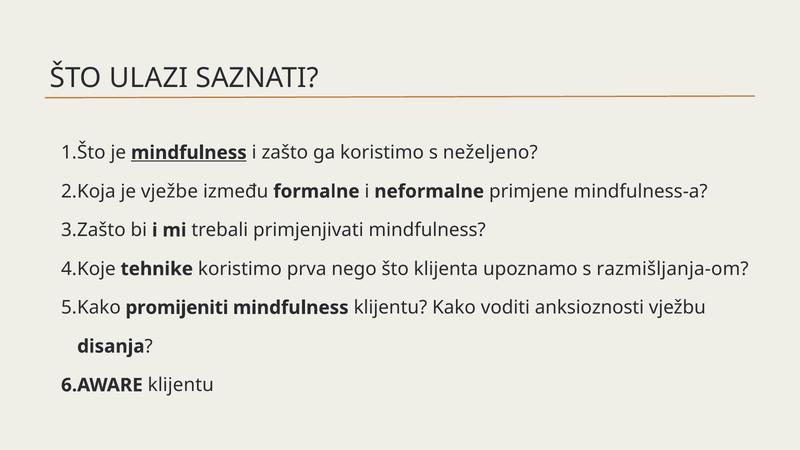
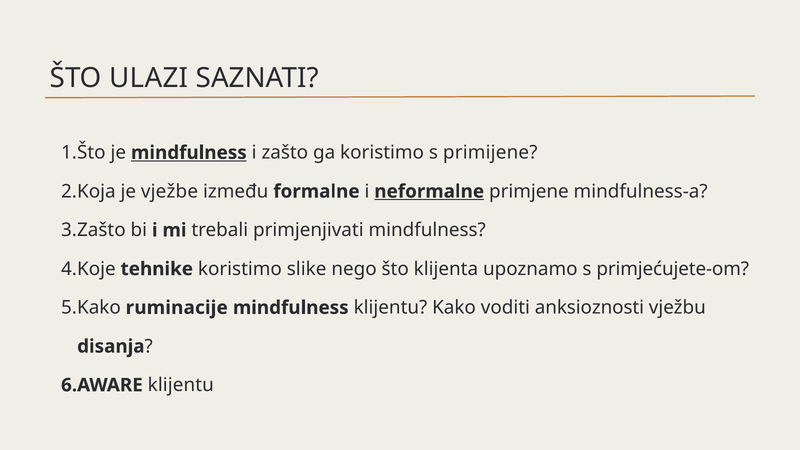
neželjeno: neželjeno -> primijene (490, 153)
neformalne underline: none -> present (429, 191)
prva: prva -> slike (307, 269)
razmišljanja-om: razmišljanja-om -> primjećujete-om (673, 269)
promijeniti: promijeniti -> ruminacije (177, 308)
